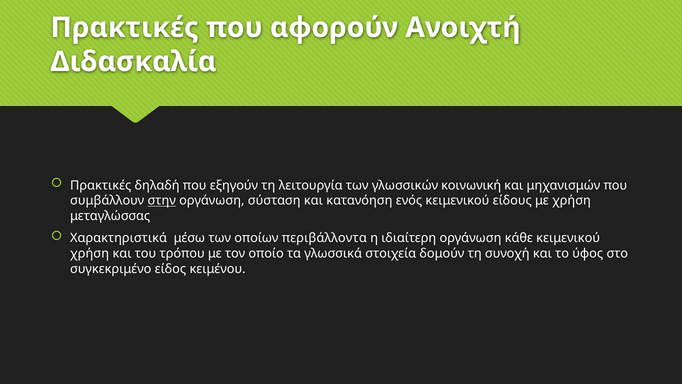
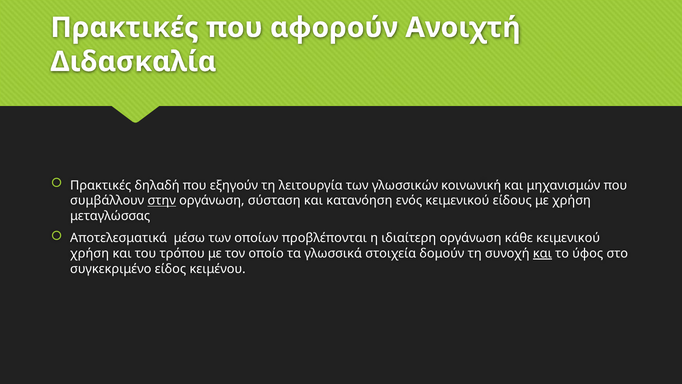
Χαρακτηριστικά: Χαρακτηριστικά -> Αποτελεσματικά (119, 238)
περιβάλλοντα: περιβάλλοντα -> προβλέπονται (324, 238)
και underline: none -> present (542, 253)
